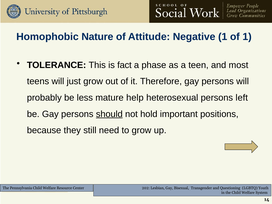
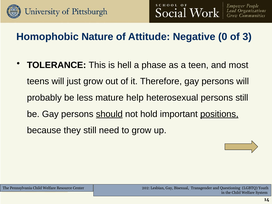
Negative 1: 1 -> 0 (223, 37)
of 1: 1 -> 3 (247, 37)
fact: fact -> hell (124, 65)
persons left: left -> still (242, 98)
positions underline: none -> present (219, 114)
